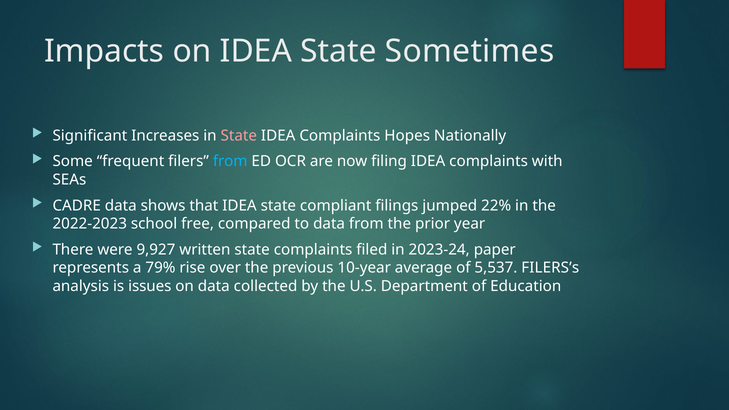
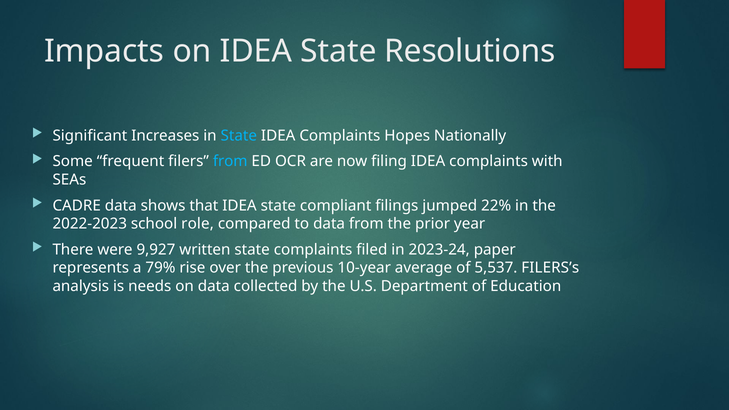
Sometimes: Sometimes -> Resolutions (470, 51)
State colour: pink -> light blue (239, 136)
free: free -> role (198, 224)
issues: issues -> needs (150, 286)
